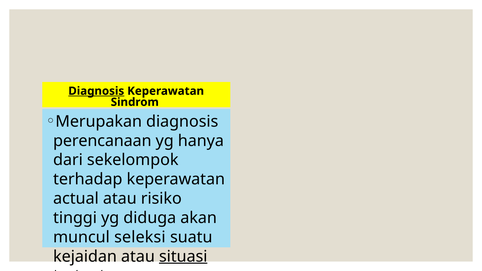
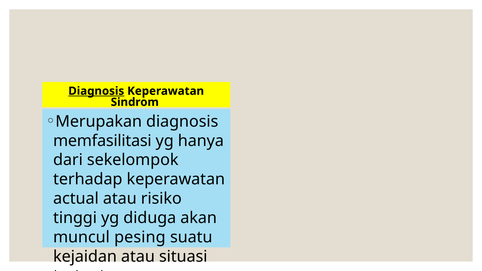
perencanaan: perencanaan -> memfasilitasi (102, 141)
seleksi: seleksi -> pesing (140, 237)
situasi underline: present -> none (183, 257)
